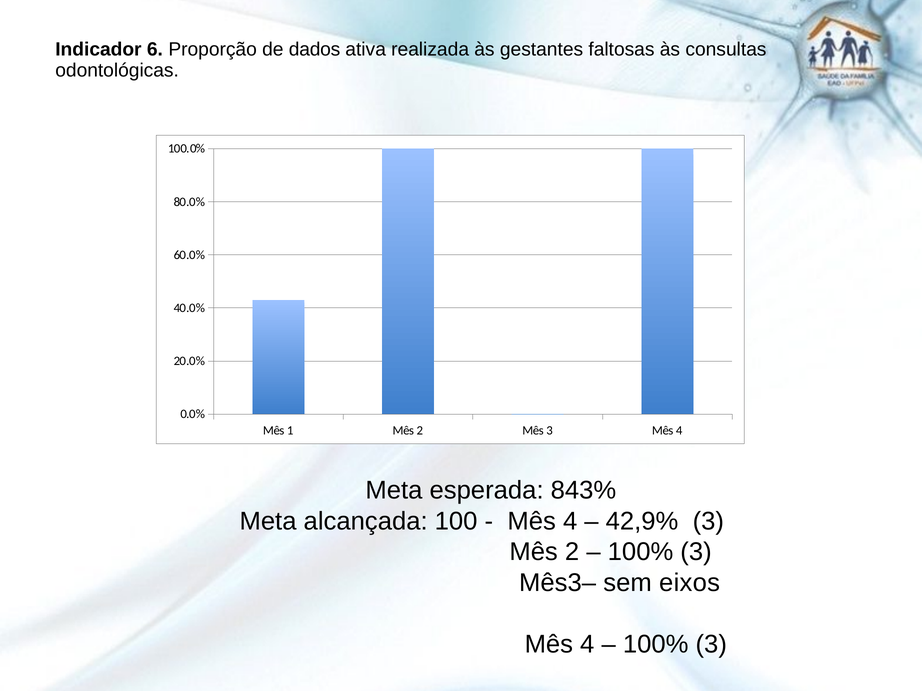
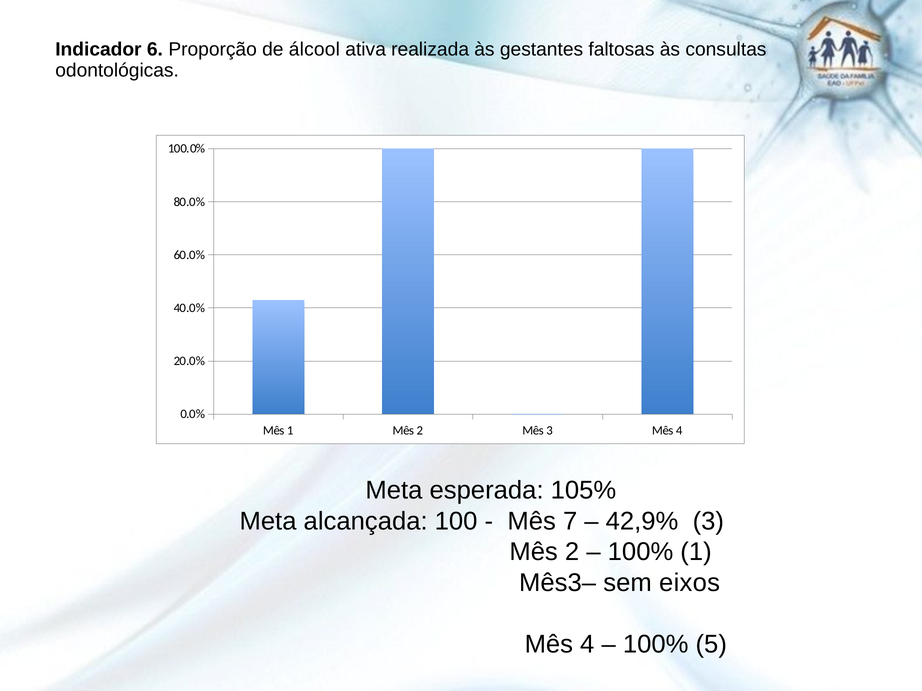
dados: dados -> álcool (314, 49)
843%: 843% -> 105% (583, 491)
4: 4 -> 7 (570, 522)
3: 3 -> 1 (696, 552)
3: 3 -> 5 (711, 645)
